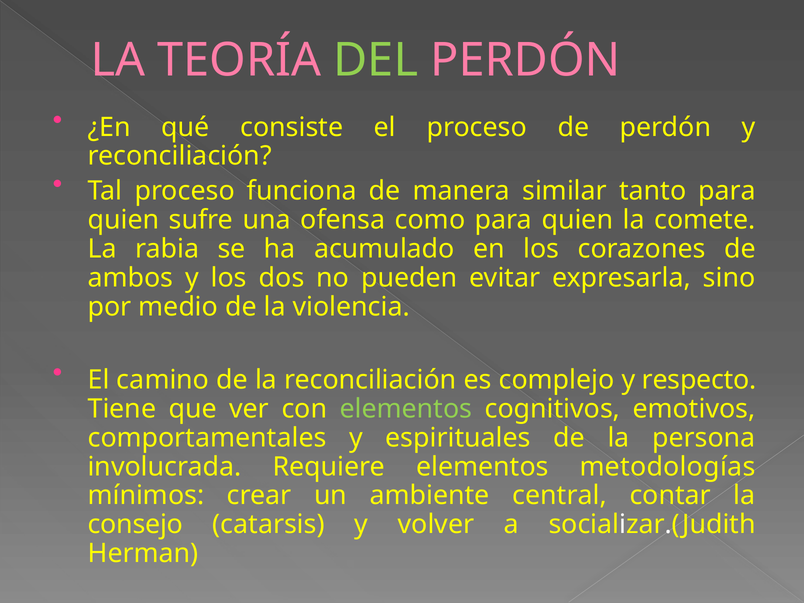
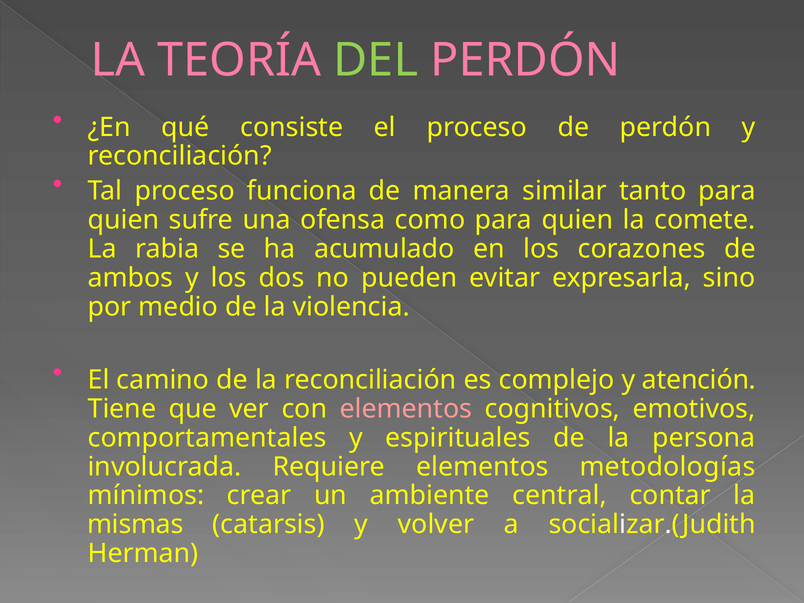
respecto: respecto -> atención (699, 380)
elementos colour: light green -> pink (406, 409)
consejo: consejo -> mismas (135, 525)
